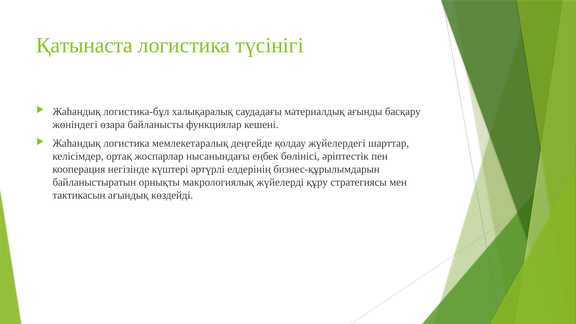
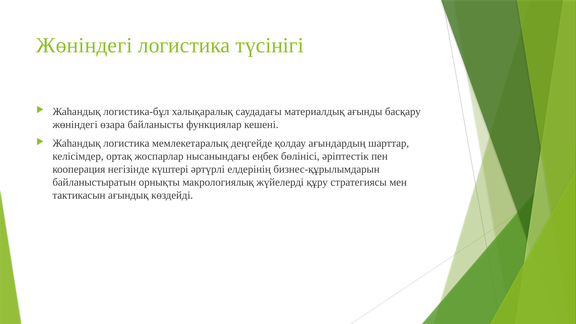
Қатынаста: Қатынаста -> Жөніндегі (84, 45)
жүйелердегі: жүйелердегі -> ағындардың (337, 143)
